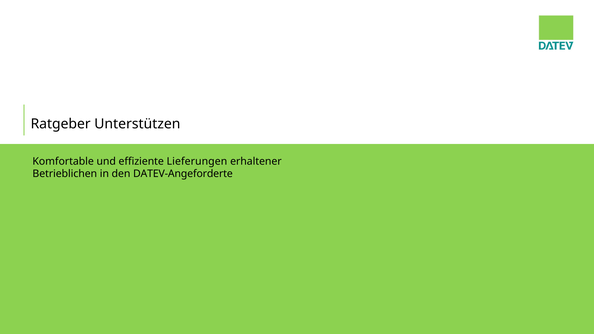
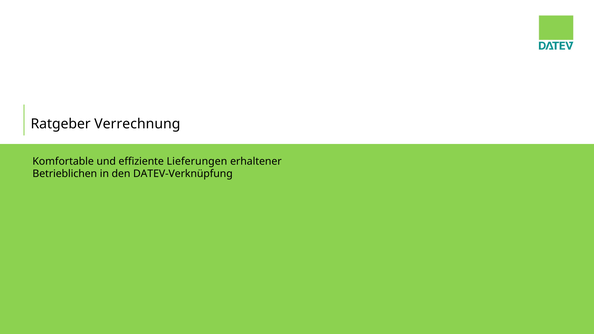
Unterstützen: Unterstützen -> Verrechnung (137, 124)
DATEV-Angeforderte: DATEV-Angeforderte -> DATEV-Verknüpfung (183, 174)
